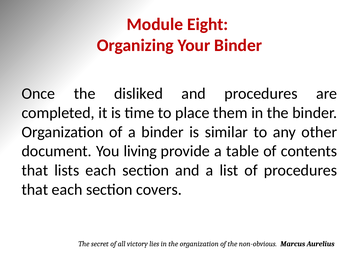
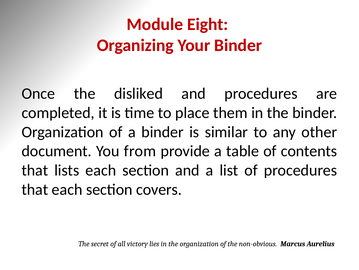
living: living -> from (140, 151)
